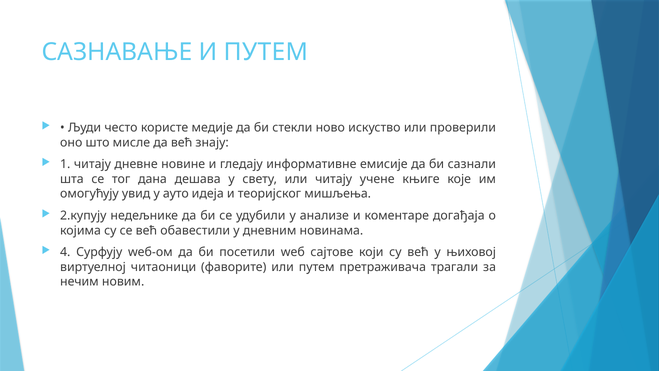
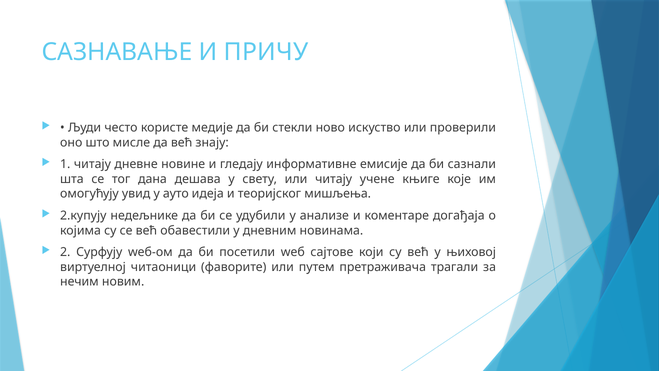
И ПУТЕМ: ПУТЕМ -> ПРИЧУ (266, 52)
4: 4 -> 2 (65, 252)
